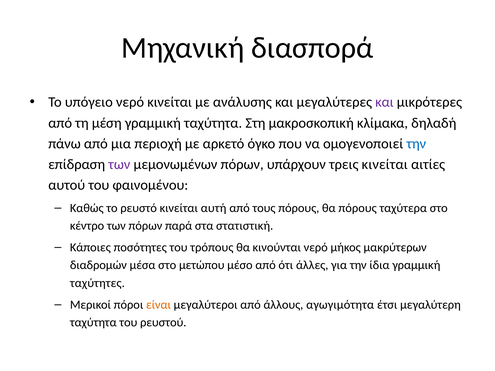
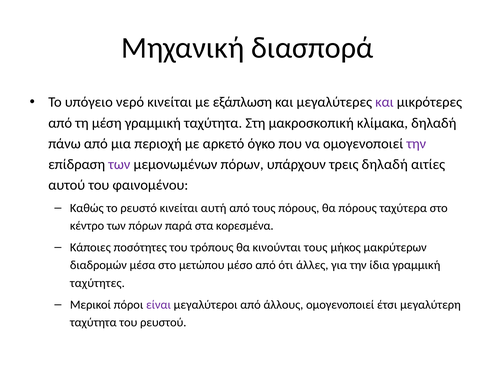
ανάλυσης: ανάλυσης -> εξάπλωση (242, 102)
την colour: blue -> purple (416, 144)
τρεις κινείται: κινείται -> δηλαδή (385, 165)
στατιστική: στατιστική -> κορεσμένα (245, 226)
κινούνται νερό: νερό -> τους (316, 248)
είναι colour: orange -> purple (159, 305)
άλλους αγωγιμότητα: αγωγιμότητα -> ομογενοποιεί (340, 305)
